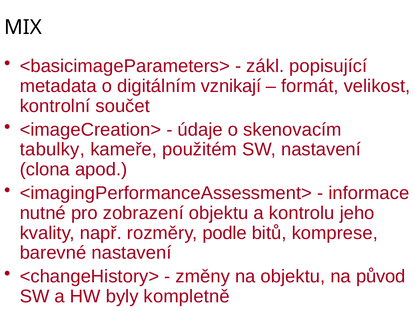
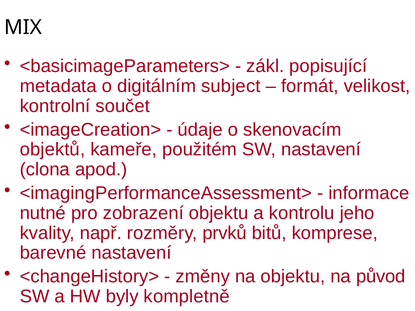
vznikají: vznikají -> subject (231, 86)
tabulky: tabulky -> objektů (52, 150)
podle: podle -> prvků (225, 233)
